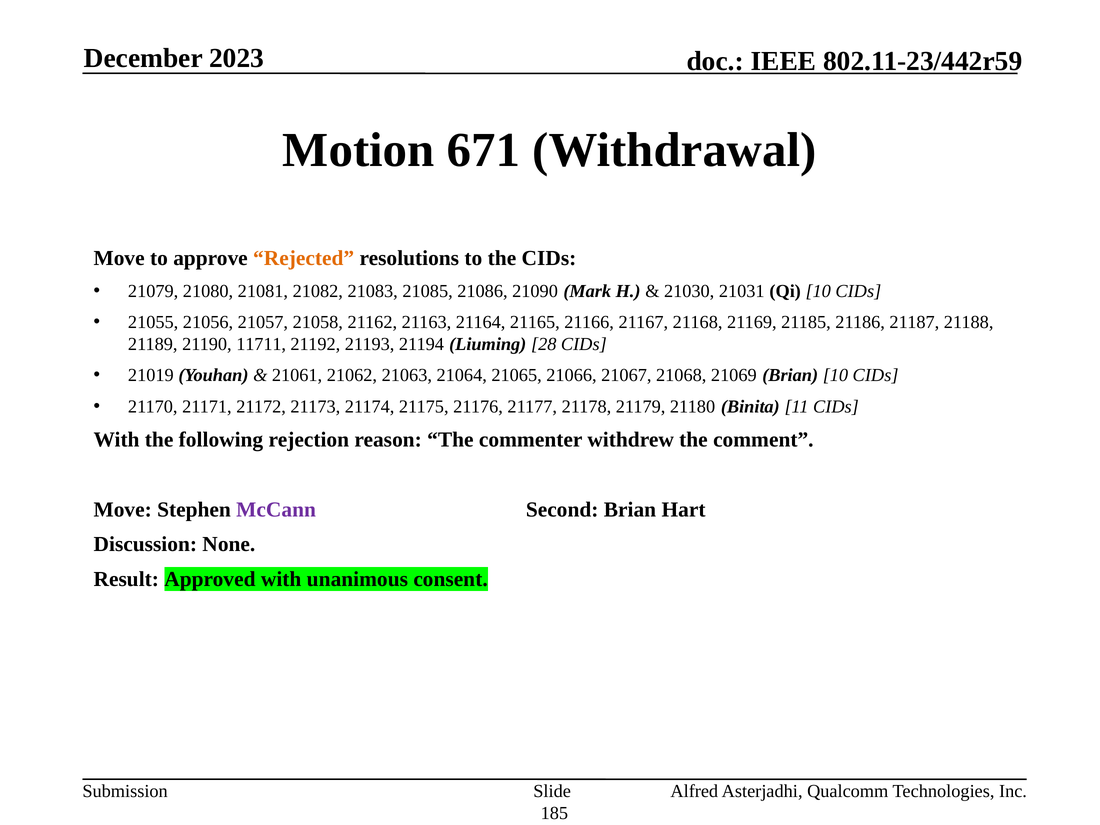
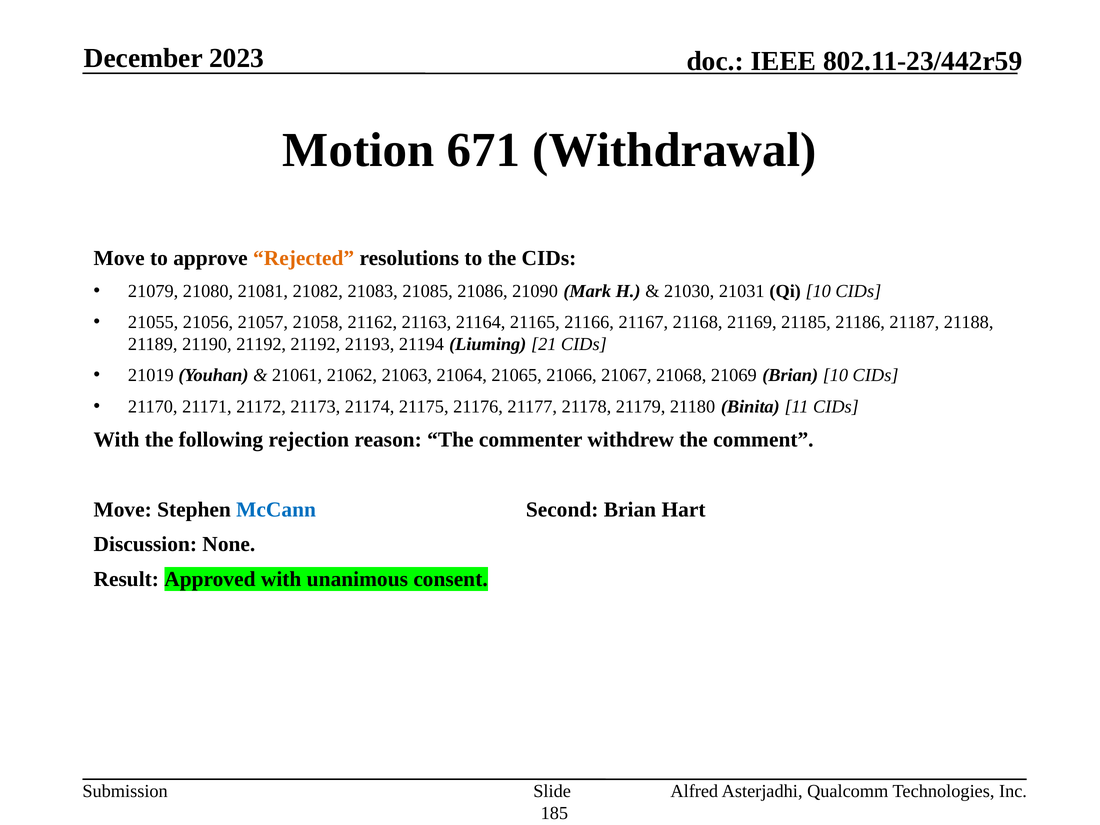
21190 11711: 11711 -> 21192 (261, 344)
28: 28 -> 21 (544, 344)
McCann colour: purple -> blue (276, 510)
